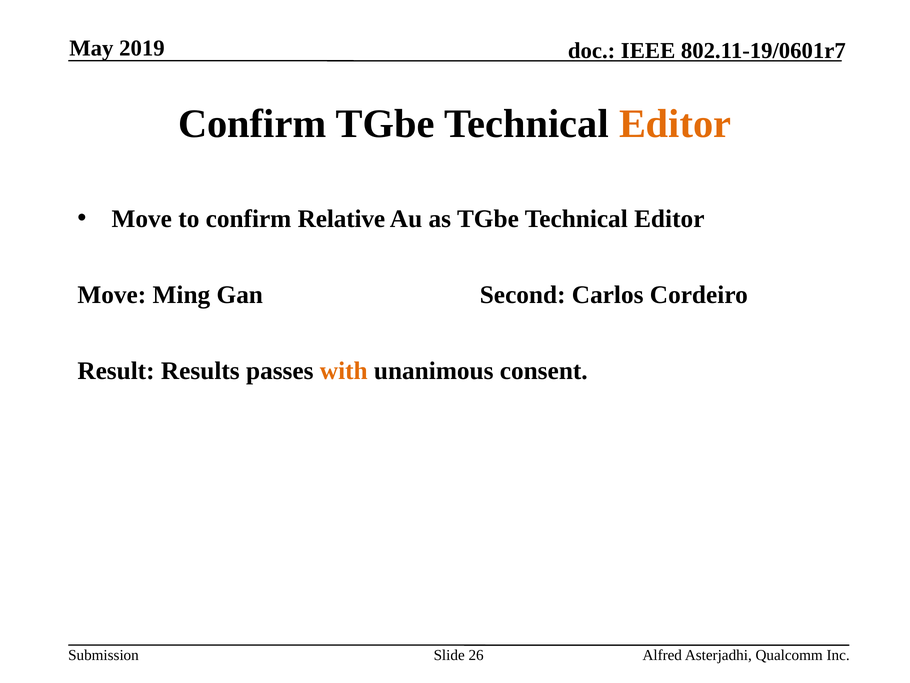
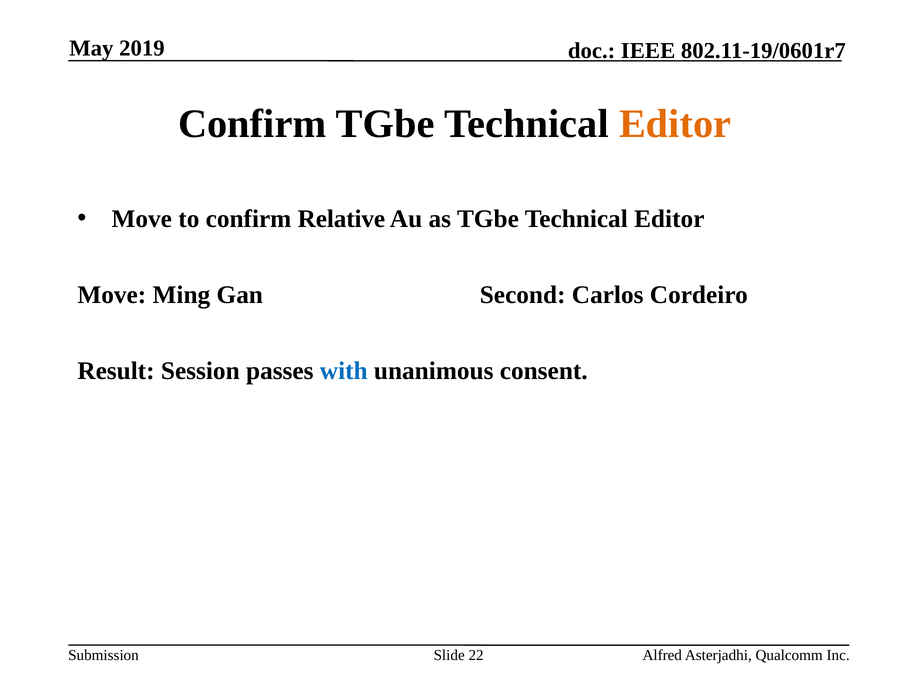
Results: Results -> Session (200, 370)
with colour: orange -> blue (344, 370)
26: 26 -> 22 (476, 655)
